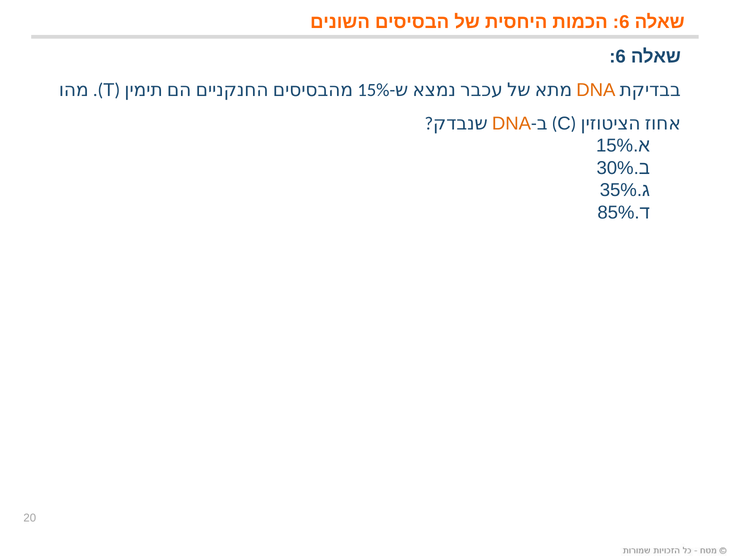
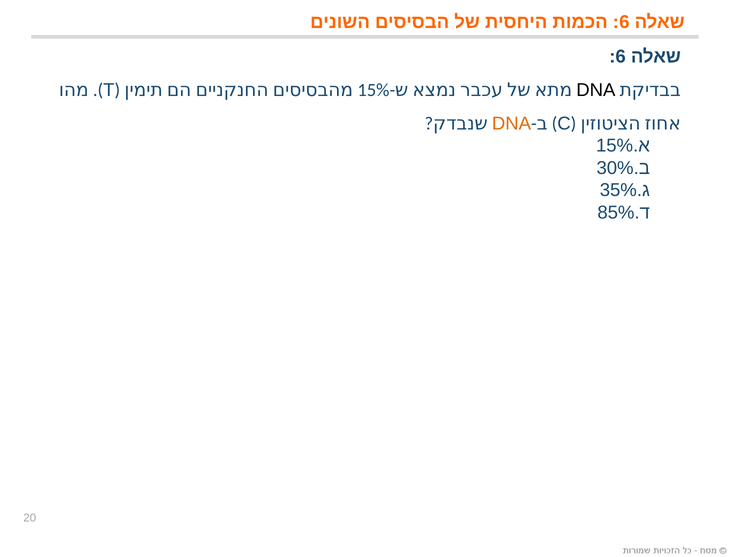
DNA colour: orange -> black (596, 90)
